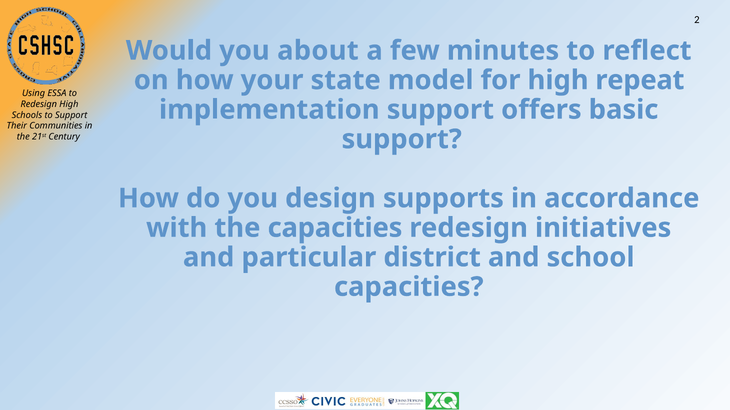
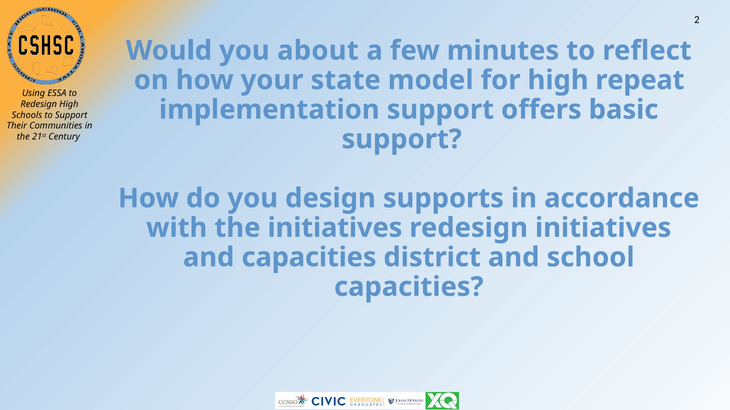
the capacities: capacities -> initiatives (335, 228)
and particular: particular -> capacities (309, 258)
